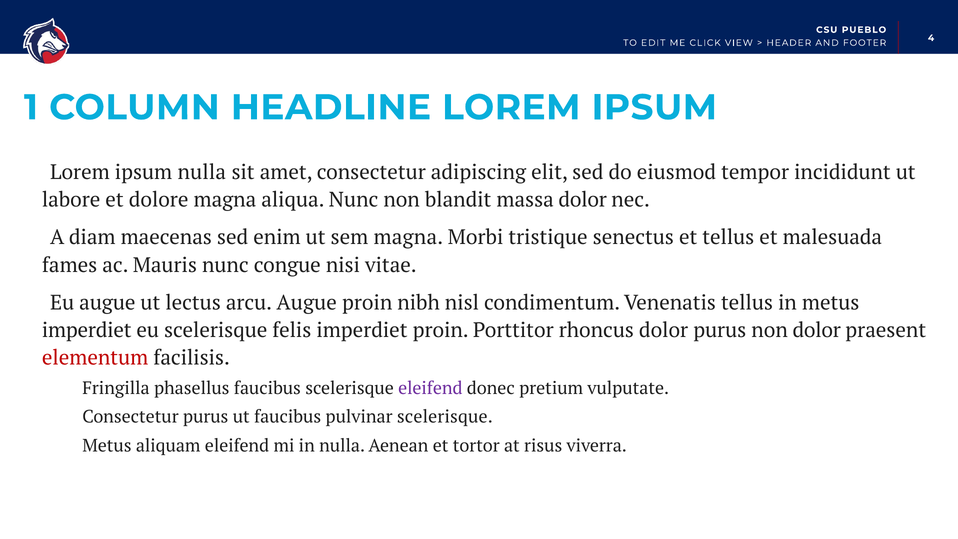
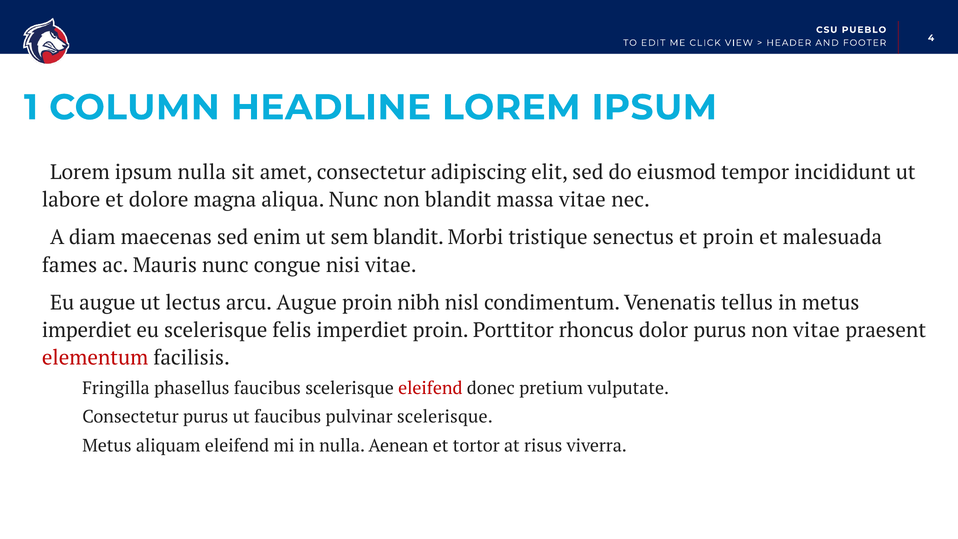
massa dolor: dolor -> vitae (582, 200)
sem magna: magna -> blandit (409, 237)
et tellus: tellus -> proin (728, 237)
non dolor: dolor -> vitae (816, 330)
eleifend colour: purple -> red (430, 388)
